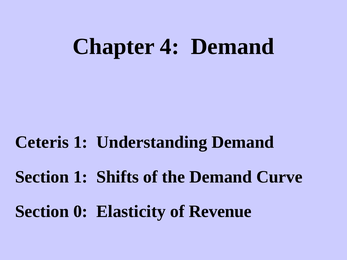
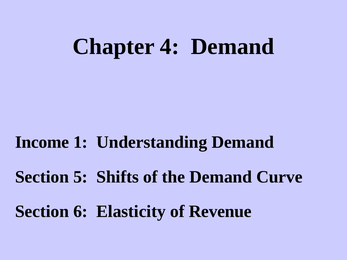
Ceteris: Ceteris -> Income (42, 142)
Section 1: 1 -> 5 (81, 177)
0: 0 -> 6 (81, 212)
